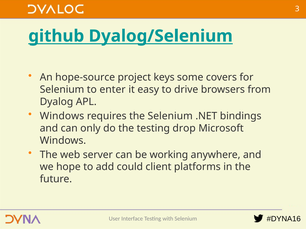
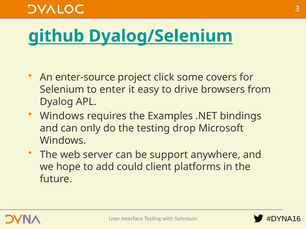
hope-source: hope-source -> enter-source (85, 77)
keys: keys -> click (164, 77)
the Selenium: Selenium -> Examples (170, 116)
working: working -> support (169, 155)
